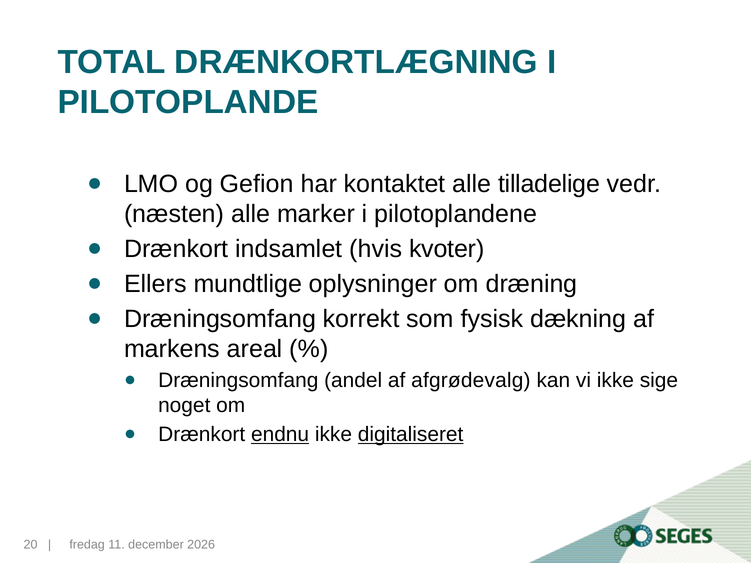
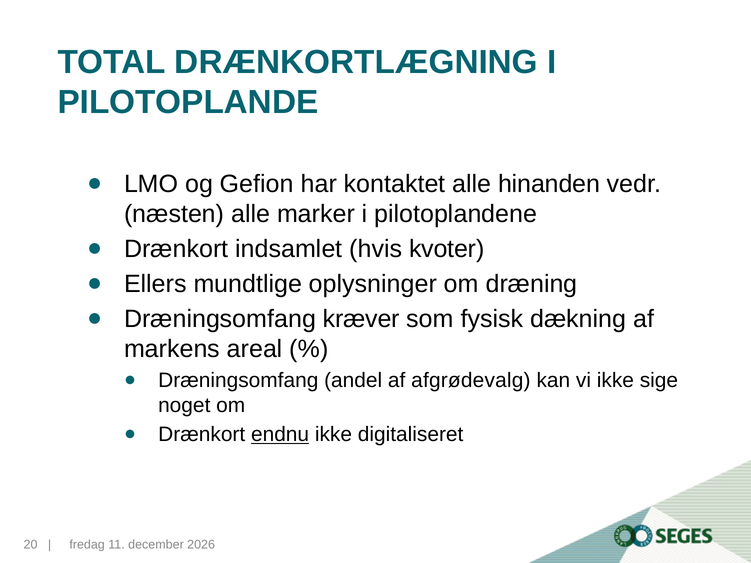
tilladelige: tilladelige -> hinanden (549, 184)
korrekt: korrekt -> kræver (361, 319)
digitaliseret underline: present -> none (411, 435)
